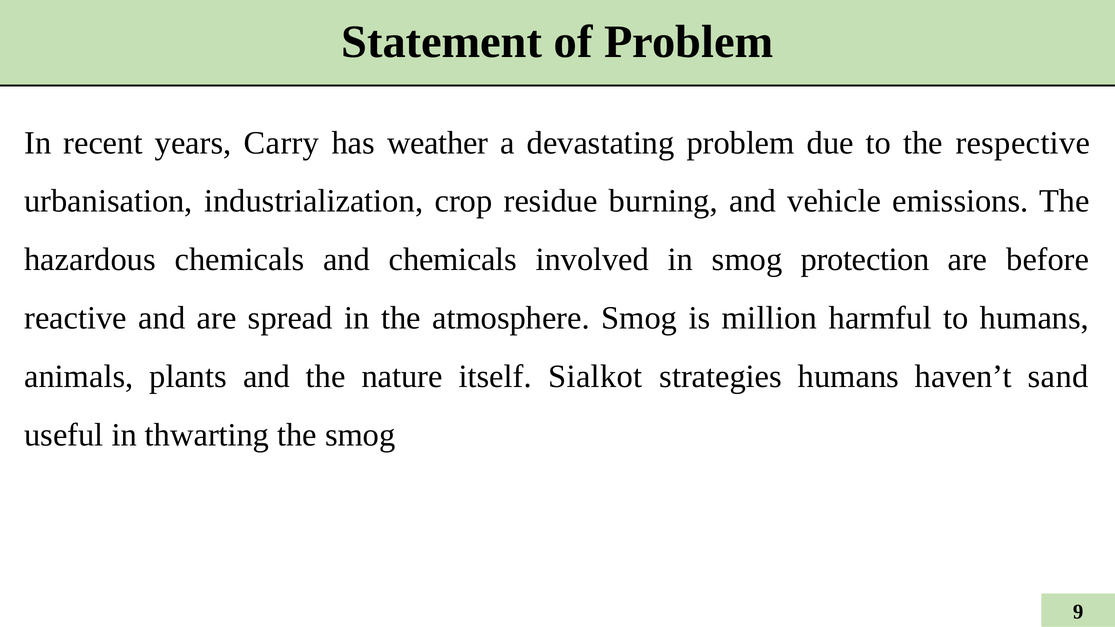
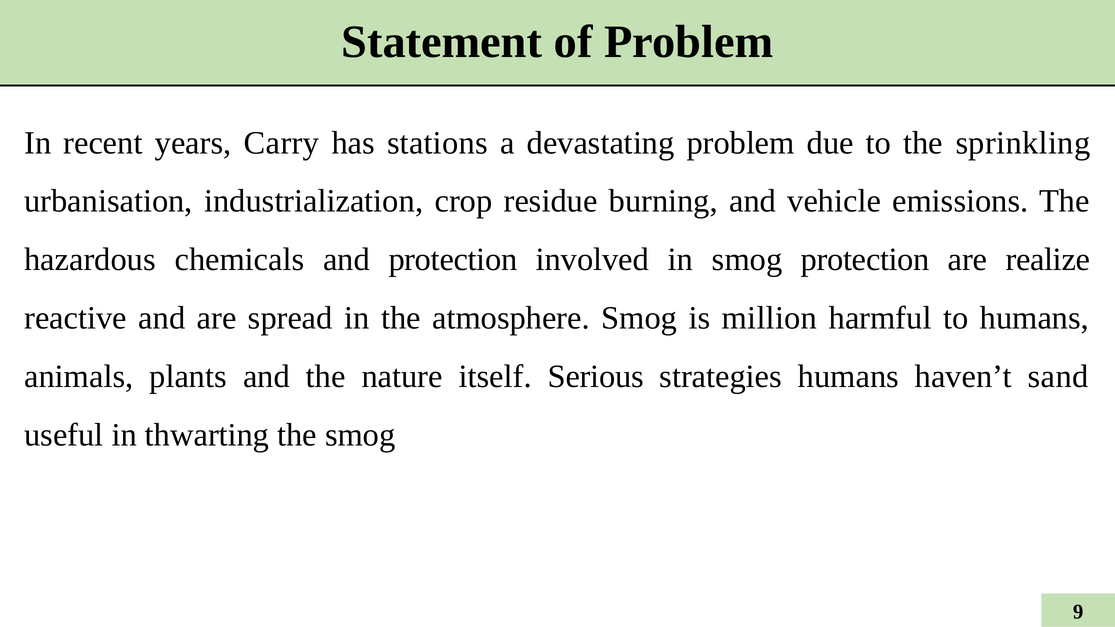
weather: weather -> stations (437, 143)
respective: respective -> sprinkling (1023, 143)
and chemicals: chemicals -> protection (453, 260)
before: before -> realize (1048, 260)
Sialkot: Sialkot -> Serious (596, 377)
